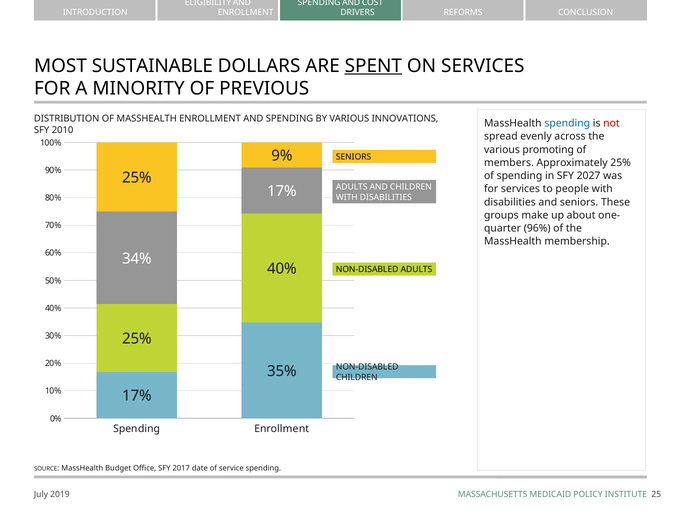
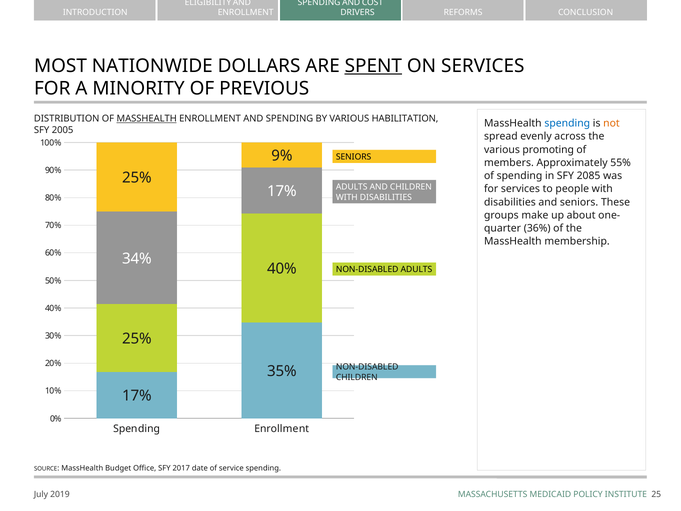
SUSTAINABLE: SUSTAINABLE -> NATIONWIDE (152, 66)
MASSHEALTH underline: none -> present (147, 119)
INNOVATIONS: INNOVATIONS -> HABILITATION (405, 119)
not colour: red -> orange (611, 123)
2010: 2010 -> 2005 (63, 130)
Approximately 25%: 25% -> 55% (621, 163)
2027: 2027 -> 2085 (589, 176)
96%: 96% -> 36% (537, 228)
